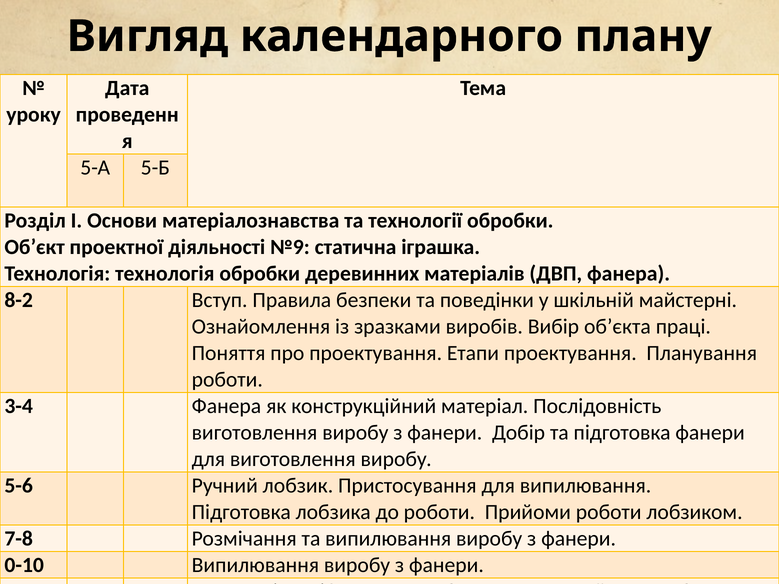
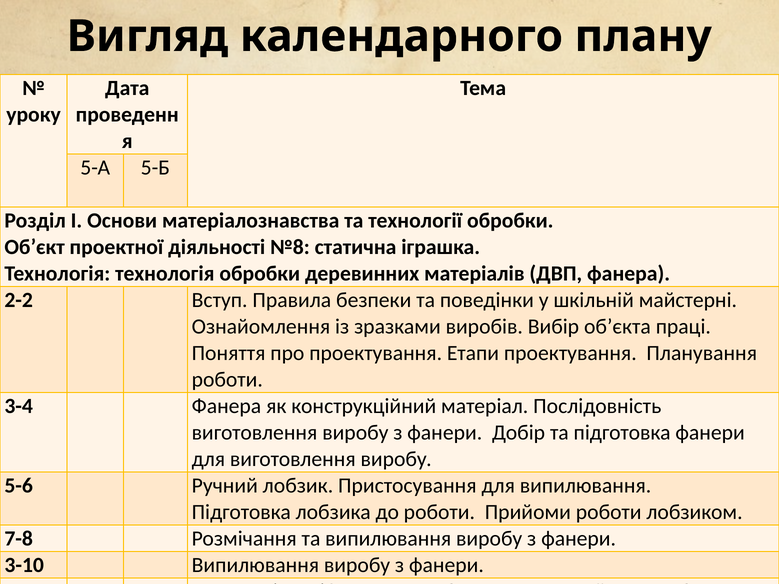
№9: №9 -> №8 (290, 247)
8-2: 8-2 -> 2-2 (19, 300)
0-10: 0-10 -> 3-10 (24, 565)
